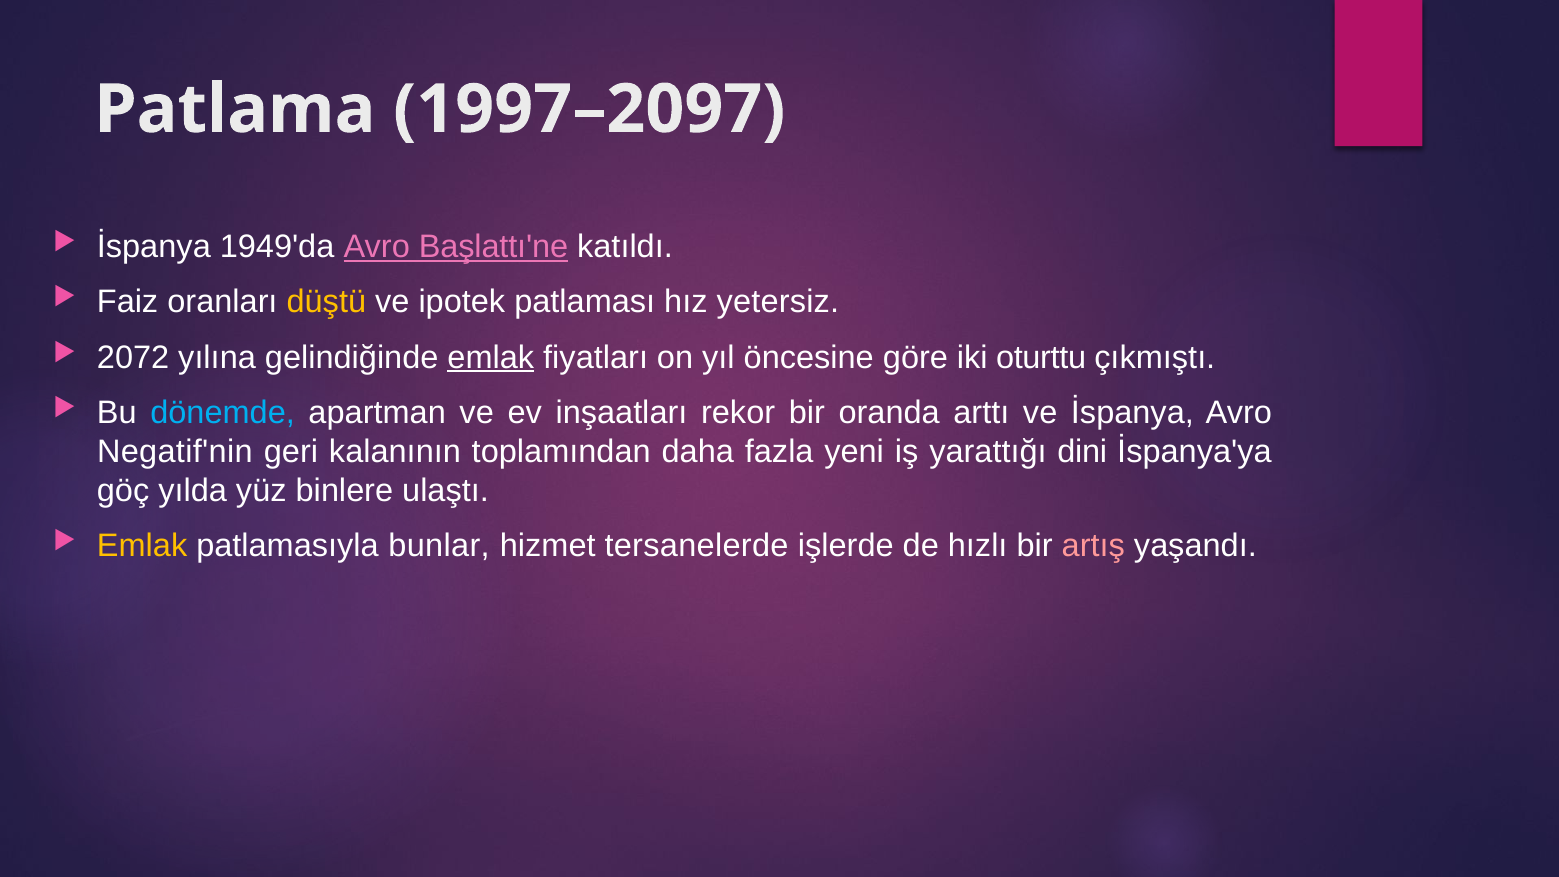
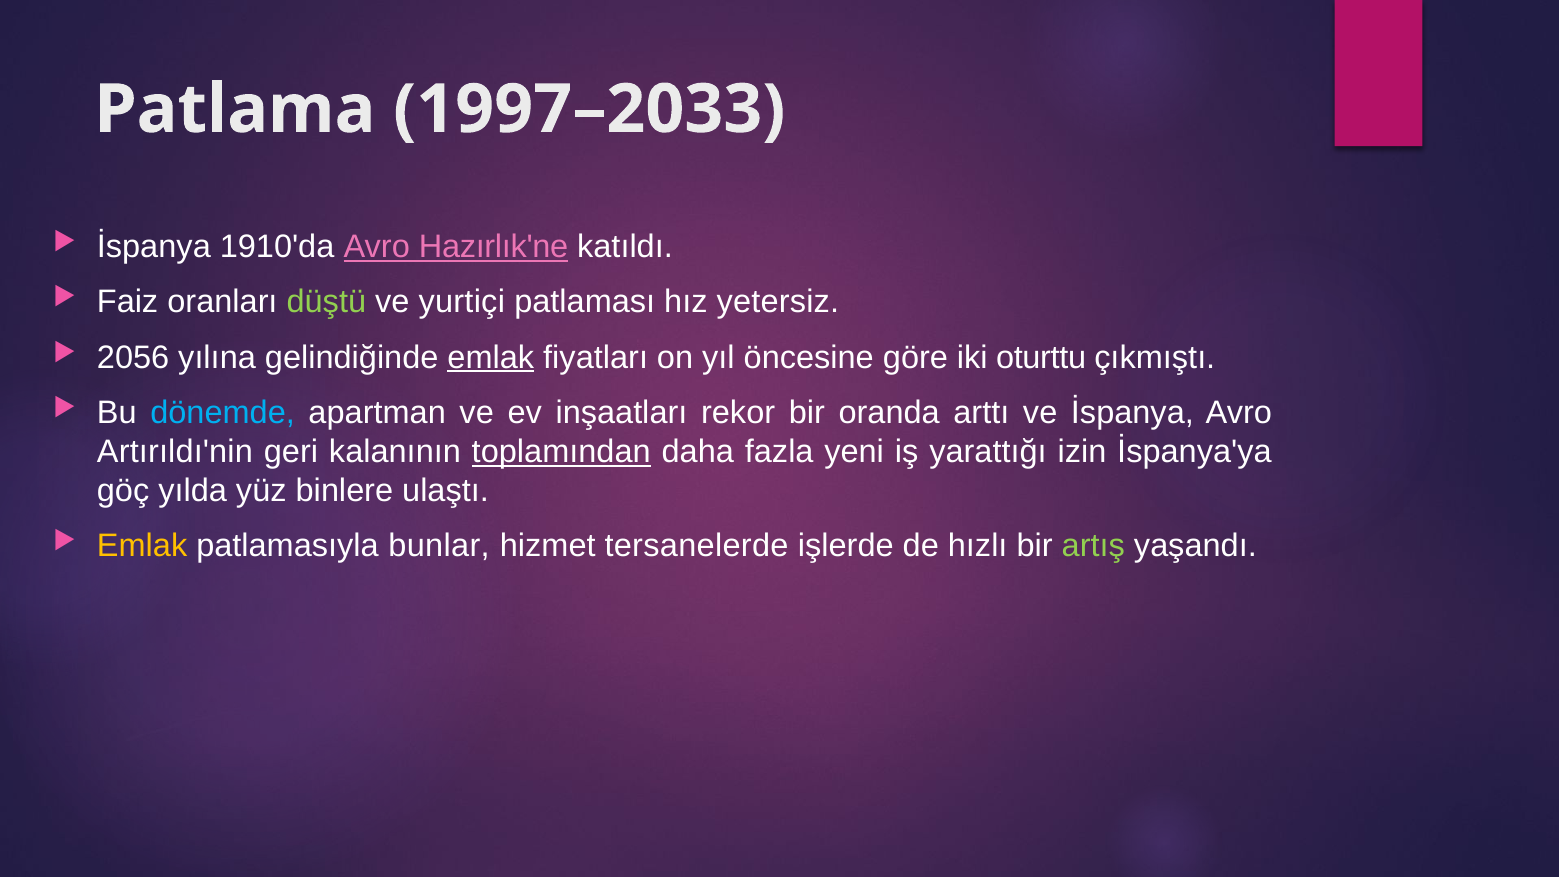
1997–2097: 1997–2097 -> 1997–2033 (589, 109)
1949'da: 1949'da -> 1910'da (277, 247)
Başlattı'ne: Başlattı'ne -> Hazırlık'ne (494, 247)
düştü colour: yellow -> light green (326, 302)
ipotek: ipotek -> yurtiçi (462, 302)
2072: 2072 -> 2056 (133, 357)
Negatif'nin: Negatif'nin -> Artırıldı'nin (175, 452)
toplamından underline: none -> present (561, 452)
dini: dini -> izin (1082, 452)
artış colour: pink -> light green (1093, 546)
